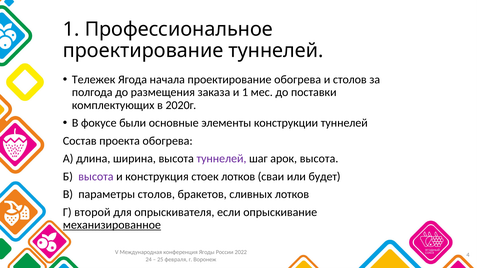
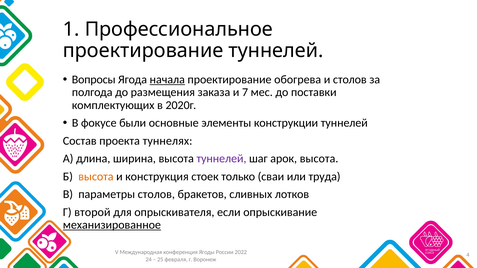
Тележек: Тележек -> Вопросы (94, 80)
начала underline: none -> present (167, 80)
и 1: 1 -> 7 (245, 92)
проекта обогрева: обогрева -> туннелях (168, 141)
высота colour: purple -> orange (96, 177)
стоек лотков: лотков -> только (238, 177)
будет: будет -> труда (325, 177)
